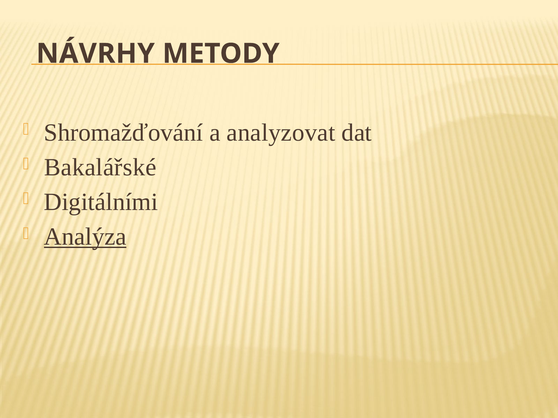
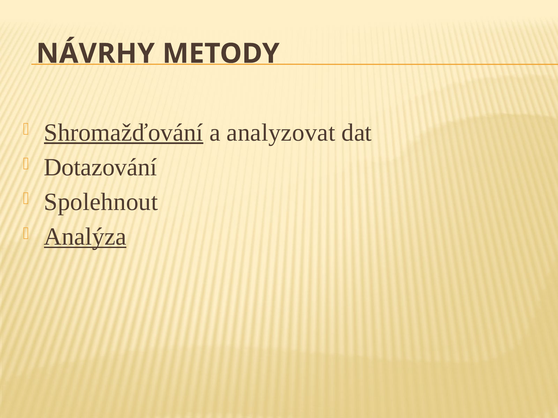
Shromažďování underline: none -> present (124, 133)
Bakalářské: Bakalářské -> Dotazování (100, 167)
Digitálními: Digitálními -> Spolehnout (101, 202)
